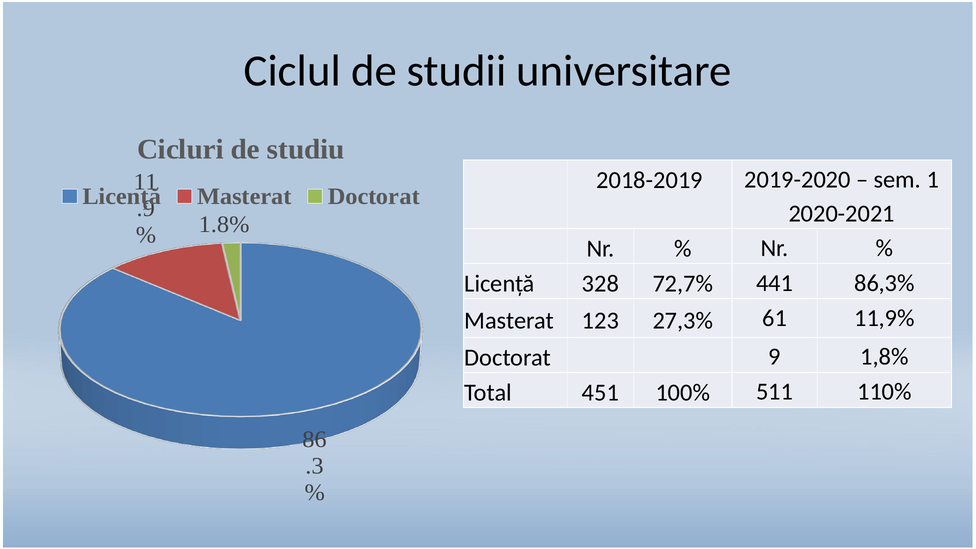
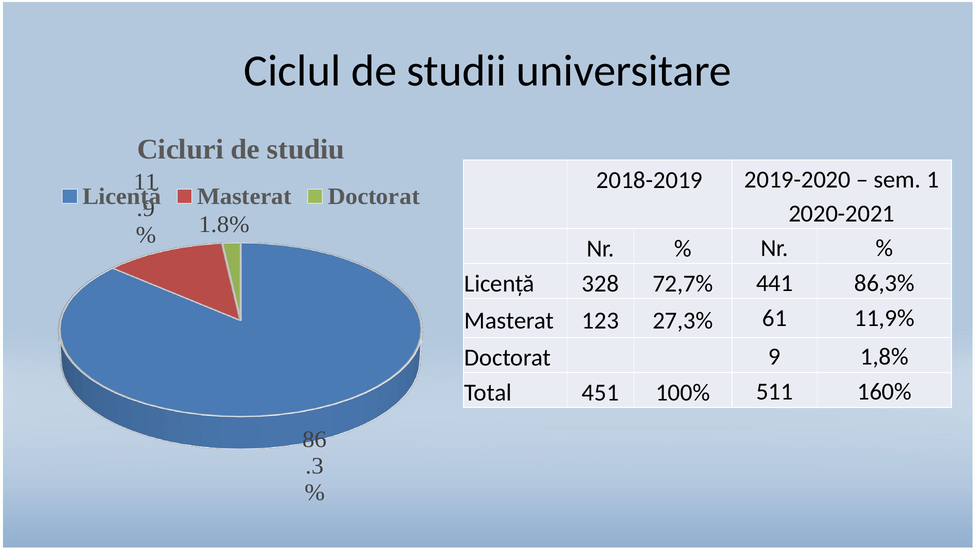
110%: 110% -> 160% (884, 392)
